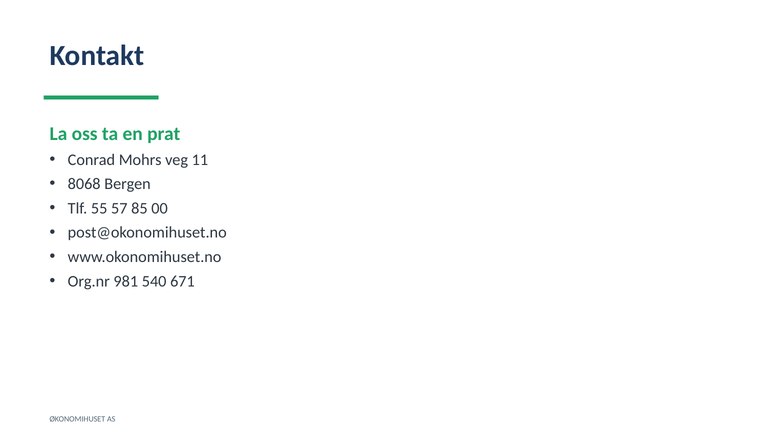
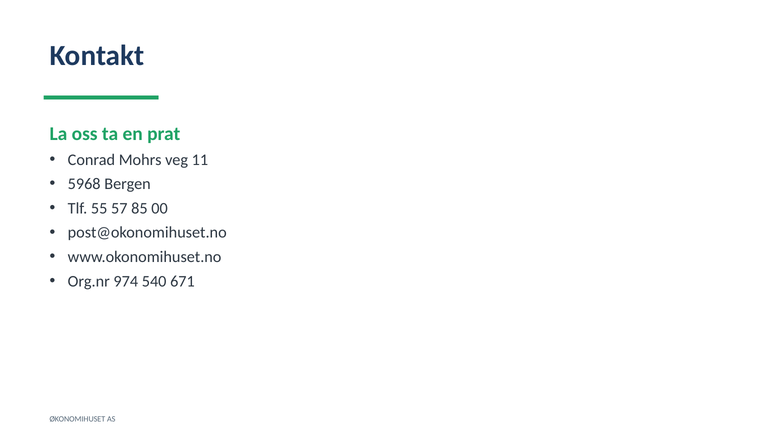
8068: 8068 -> 5968 (84, 184)
981: 981 -> 974 (126, 282)
